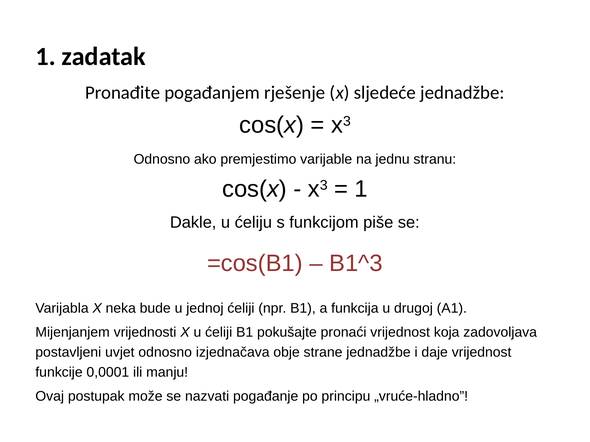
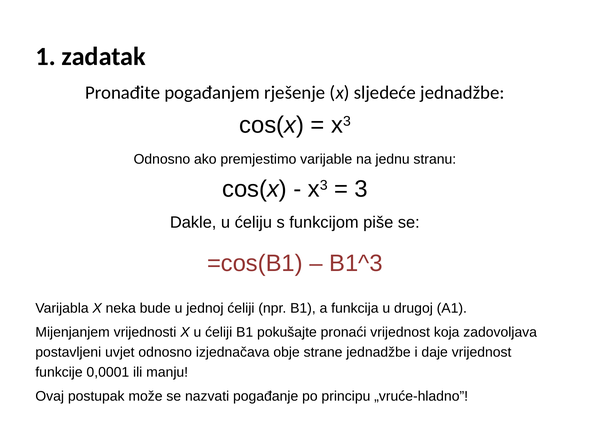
1: 1 -> 3 (361, 189)
